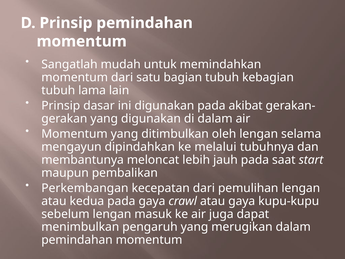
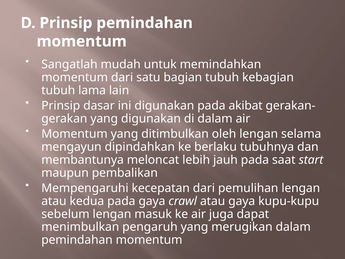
melalui: melalui -> berlaku (216, 147)
Perkembangan: Perkembangan -> Mempengaruhi (85, 188)
